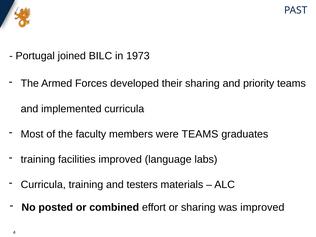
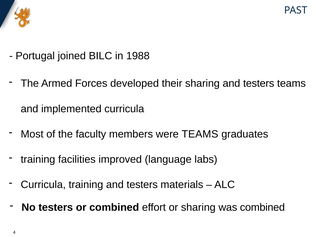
1973: 1973 -> 1988 (138, 56)
priority: priority -> testers (259, 84)
No posted: posted -> testers (56, 207)
was improved: improved -> combined (262, 207)
